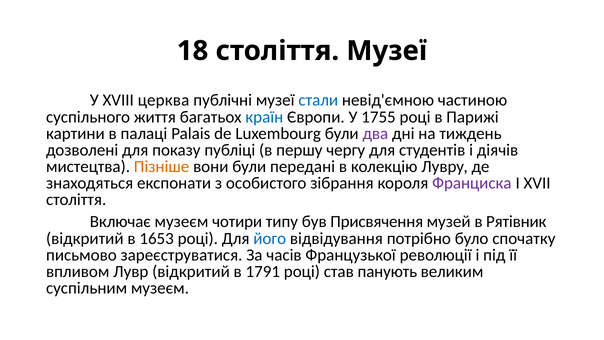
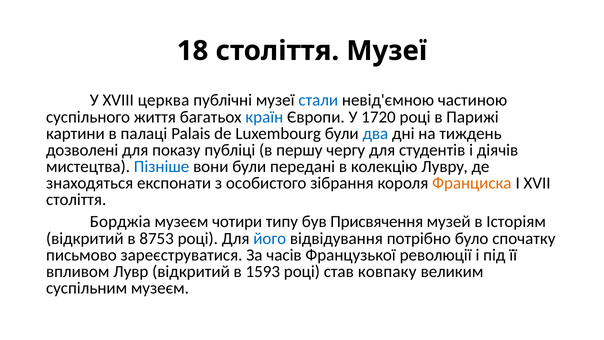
1755: 1755 -> 1720 (379, 117)
два colour: purple -> blue (375, 133)
Пізніше colour: orange -> blue (162, 166)
Франциска colour: purple -> orange (472, 183)
Включає: Включає -> Борджіа (120, 222)
Рятівник: Рятівник -> Історіям (516, 222)
1653: 1653 -> 8753 (157, 238)
1791: 1791 -> 1593 (263, 271)
панують: панують -> ковпаку (387, 271)
